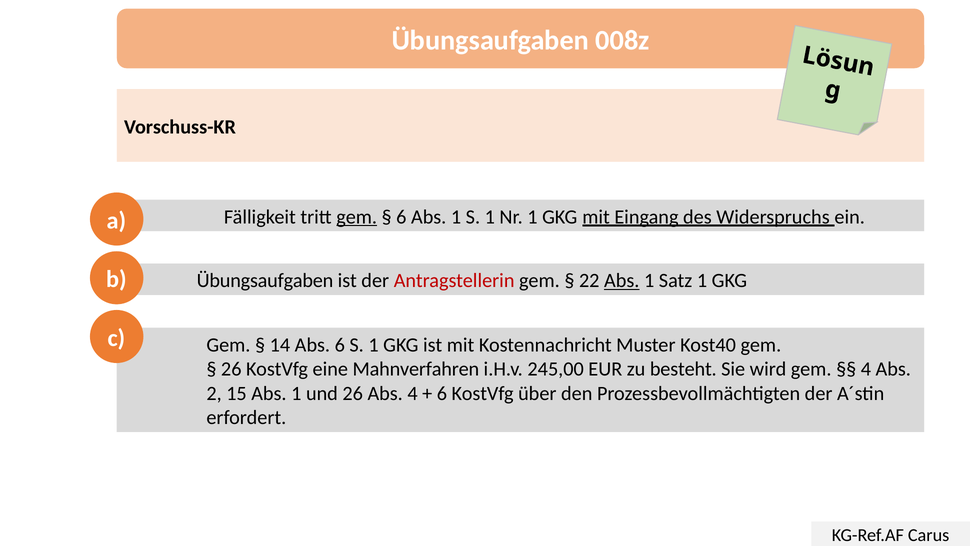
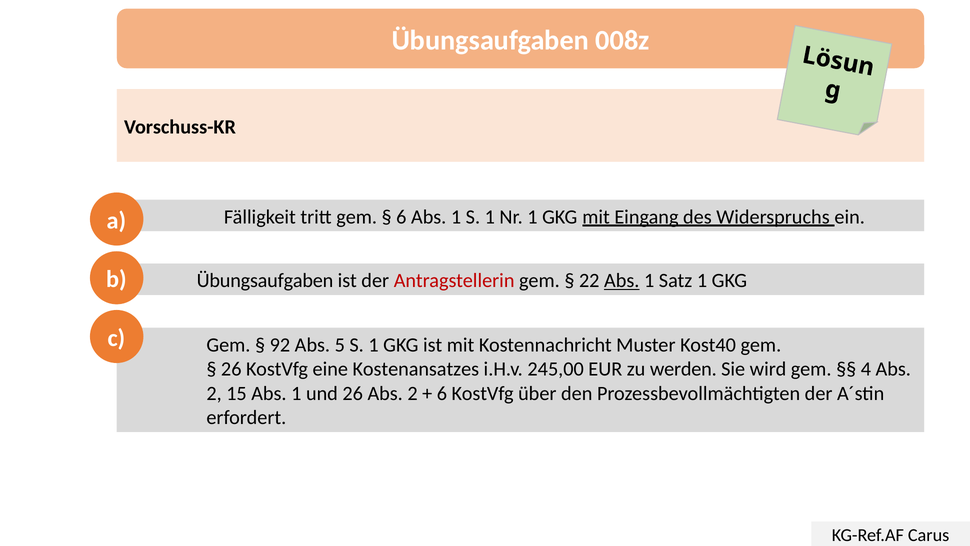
gem underline: present -> none (357, 217)
14: 14 -> 92 (280, 345)
Abs 6: 6 -> 5 (340, 345)
Mahnverfahren: Mahnverfahren -> Kostenansatzes (416, 369)
besteht: besteht -> werden (683, 369)
26 Abs 4: 4 -> 2 (413, 393)
